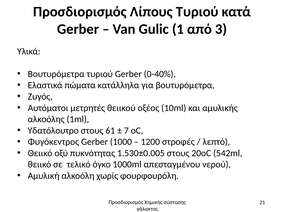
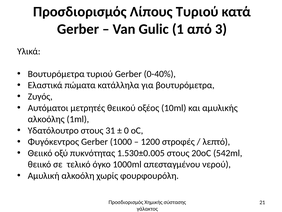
61: 61 -> 31 (110, 130)
7: 7 -> 0 (126, 130)
